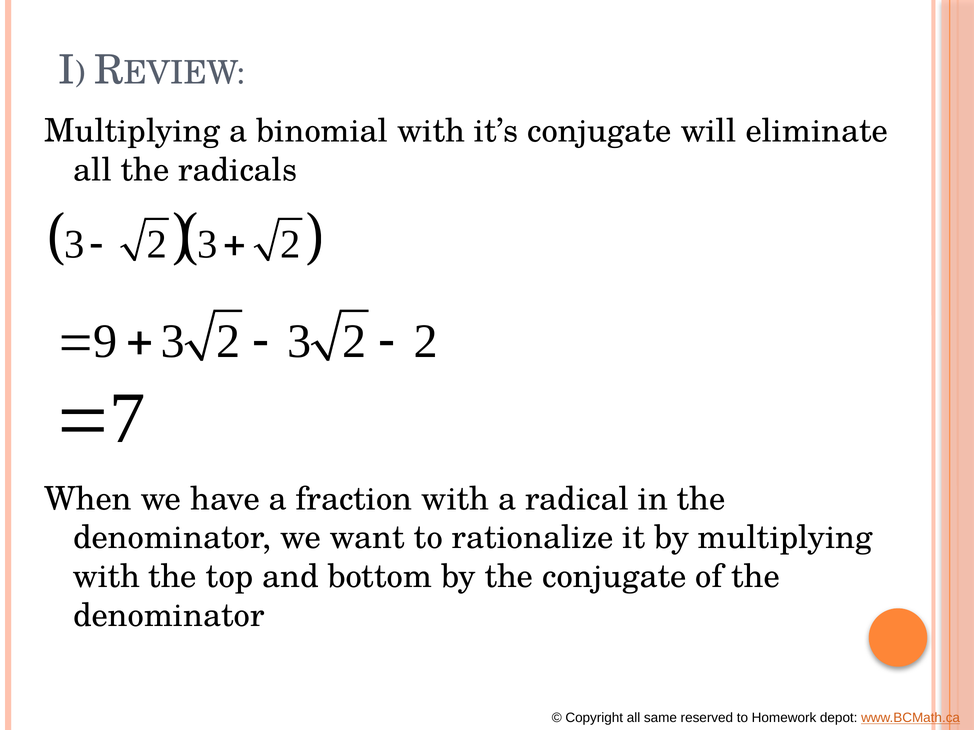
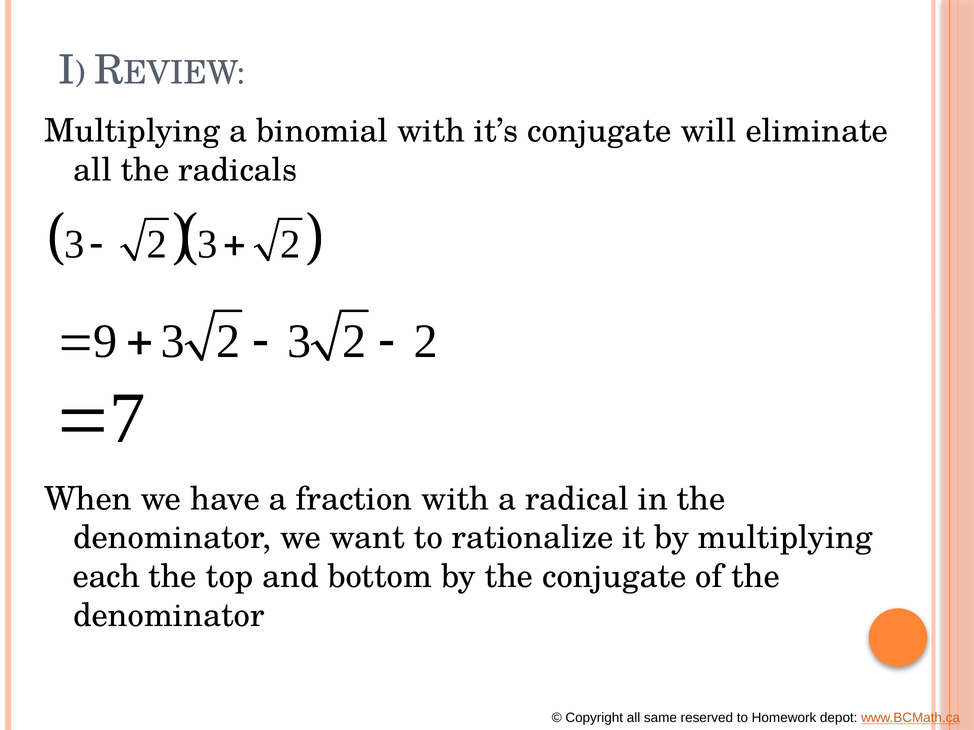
with: with -> each (106, 577)
